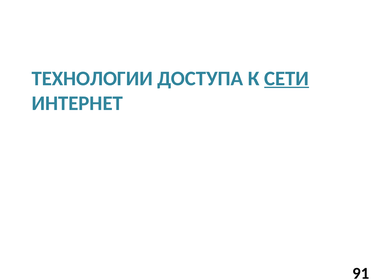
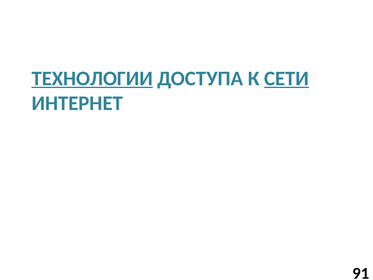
ТЕХНОЛОГИИ underline: none -> present (92, 78)
